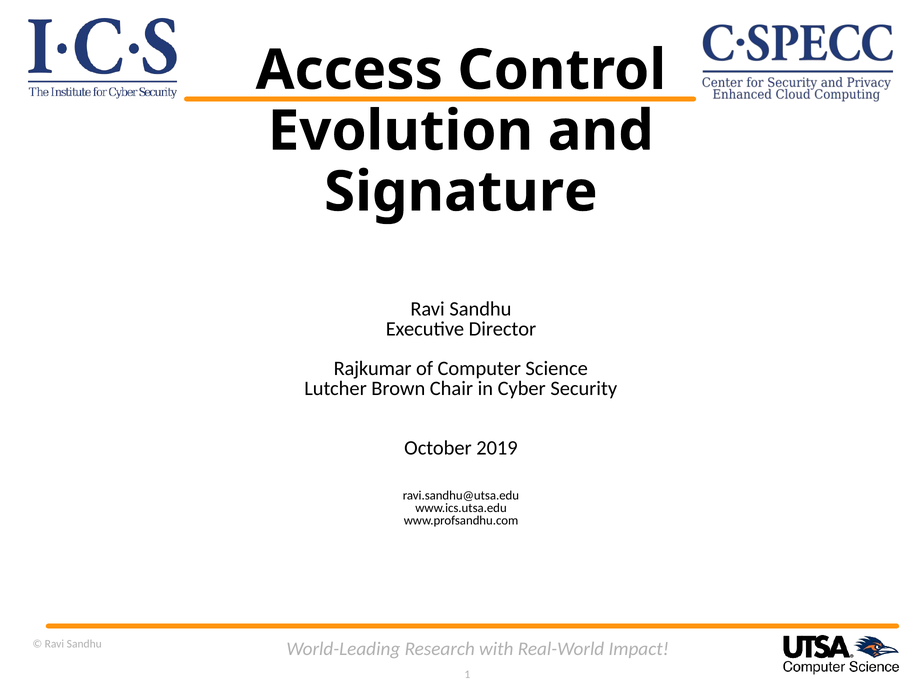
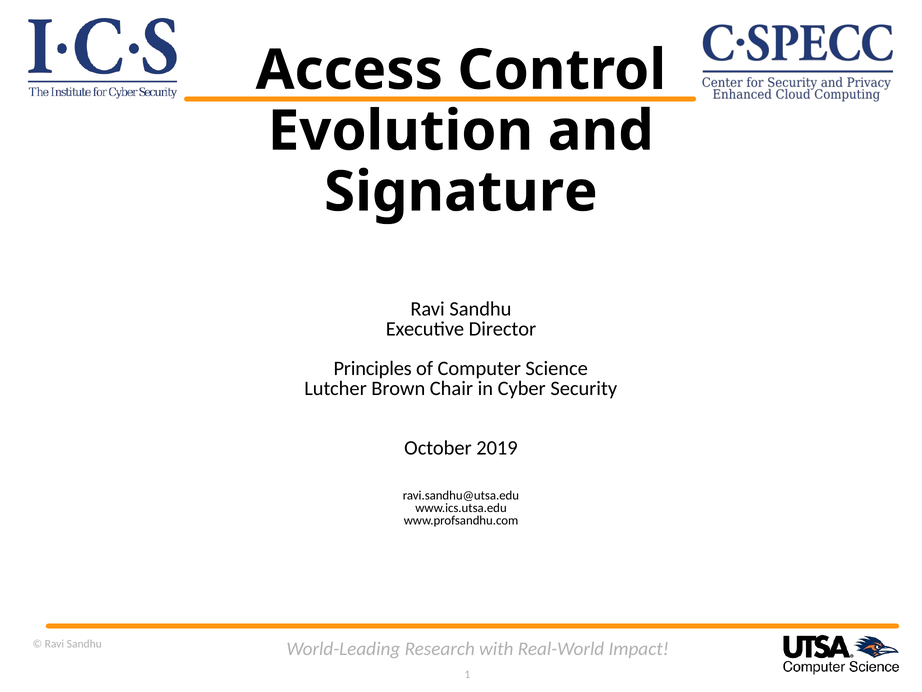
Rajkumar: Rajkumar -> Principles (373, 368)
